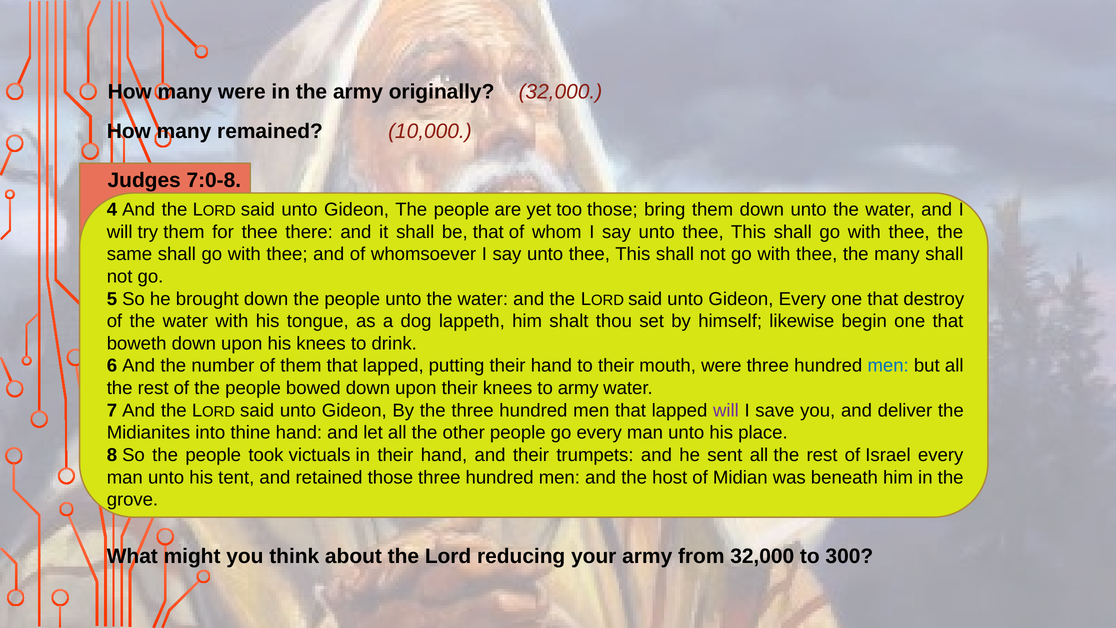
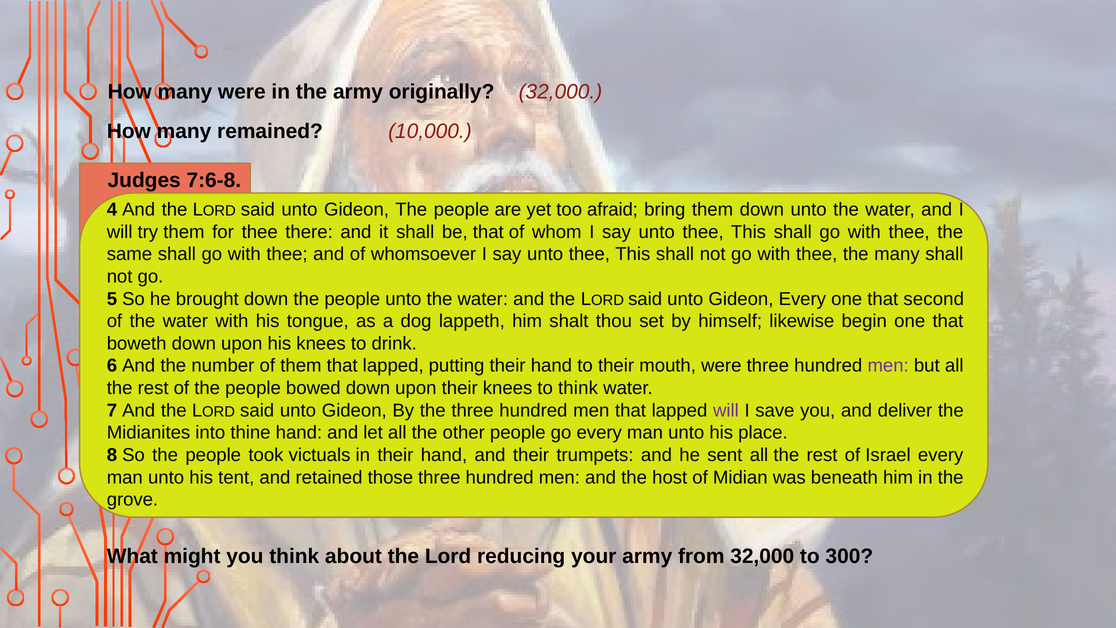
7:0-8: 7:0-8 -> 7:6-8 (214, 180)
too those: those -> afraid (612, 210)
destroy: destroy -> second (934, 299)
men colour: blue -> purple (888, 366)
to army: army -> think (578, 388)
